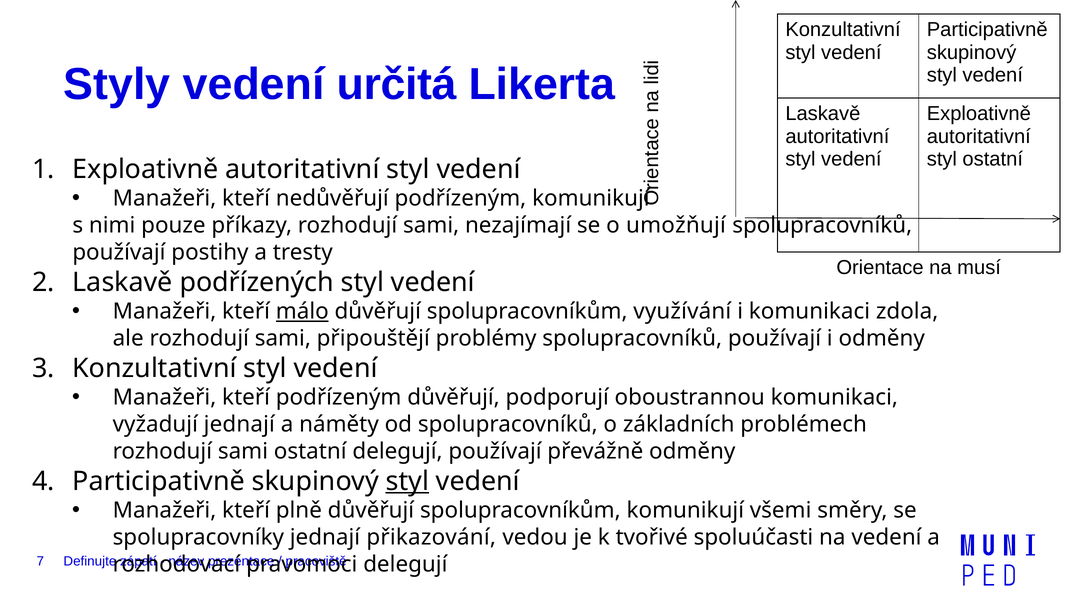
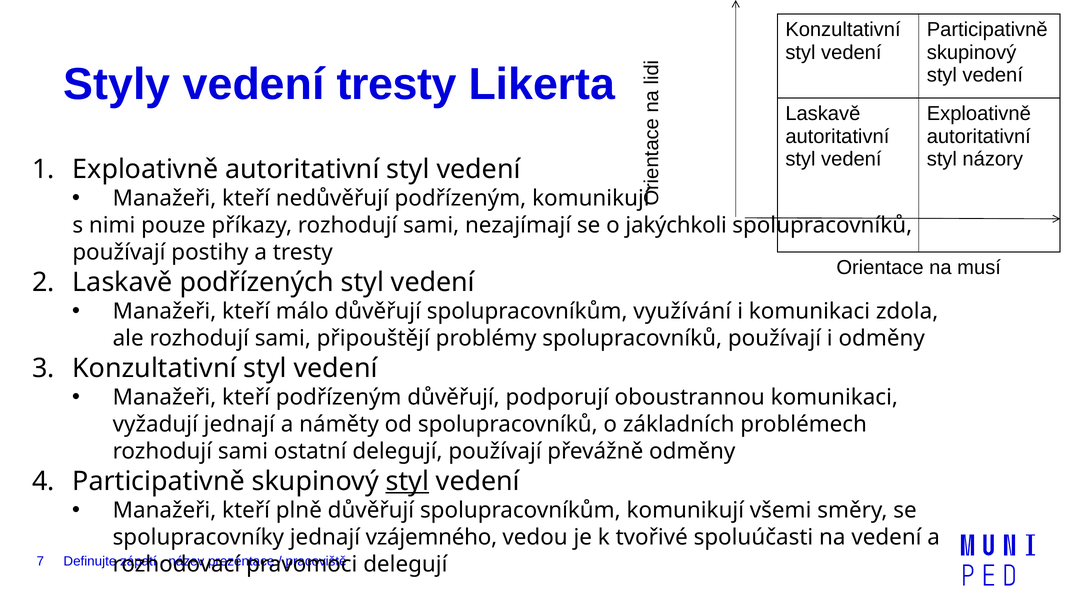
vedení určitá: určitá -> tresty (397, 85)
styl ostatní: ostatní -> názory (993, 159)
umožňují: umožňují -> jakýchkoli (676, 225)
málo underline: present -> none (302, 311)
přikazování: přikazování -> vzájemného (431, 537)
